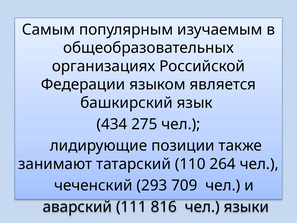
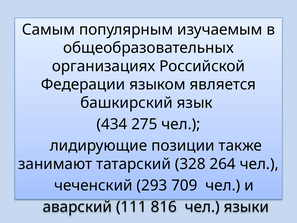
110: 110 -> 328 (190, 164)
